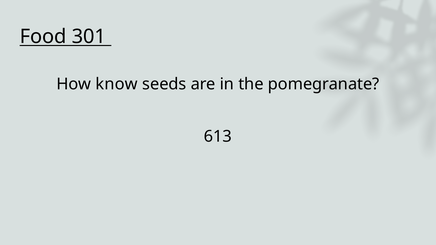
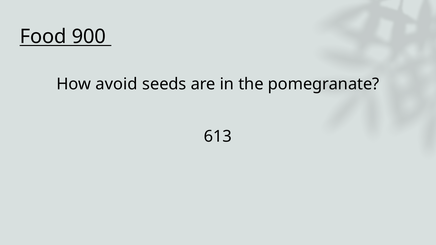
301: 301 -> 900 (89, 37)
know: know -> avoid (117, 84)
